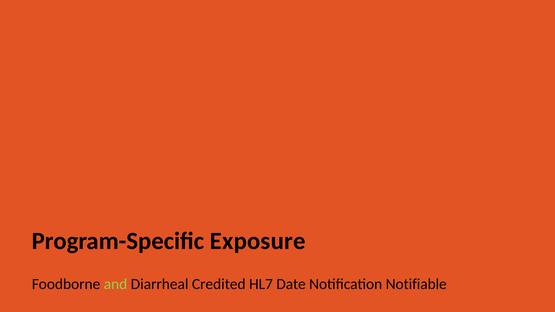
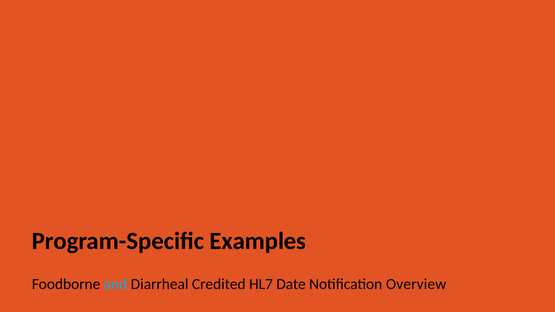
Exposure: Exposure -> Examples (258, 241)
and colour: light green -> light blue (116, 284)
Notifiable: Notifiable -> Overview (416, 284)
